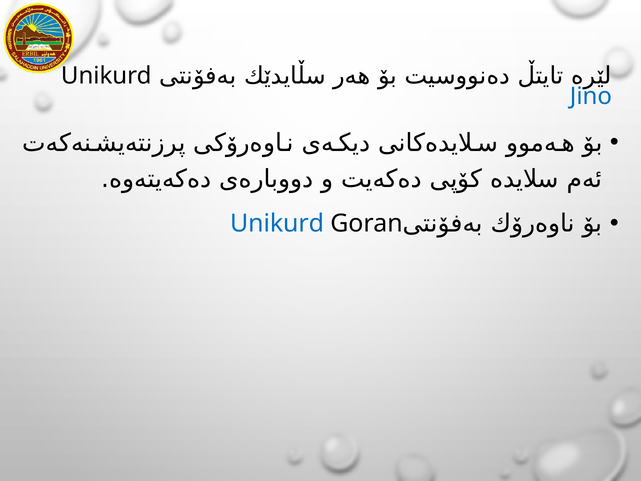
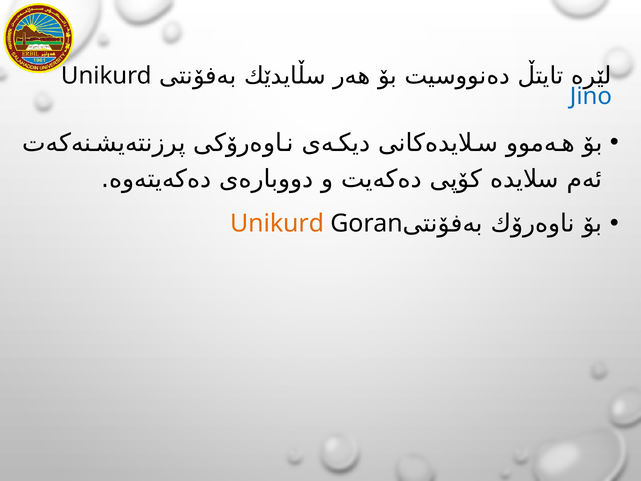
Unikurd colour: blue -> orange (277, 224)
